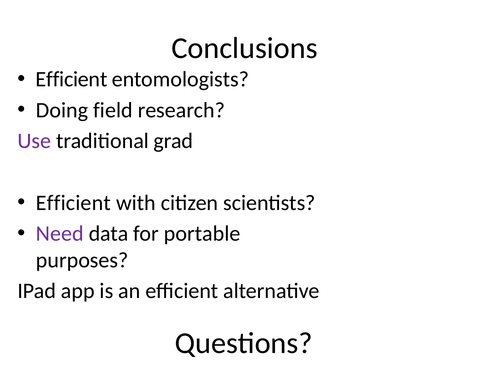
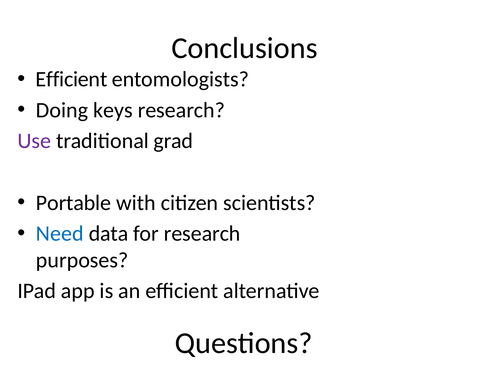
field: field -> keys (113, 110)
Efficient: Efficient -> Portable (74, 203)
Need colour: purple -> blue (60, 234)
for portable: portable -> research (202, 234)
